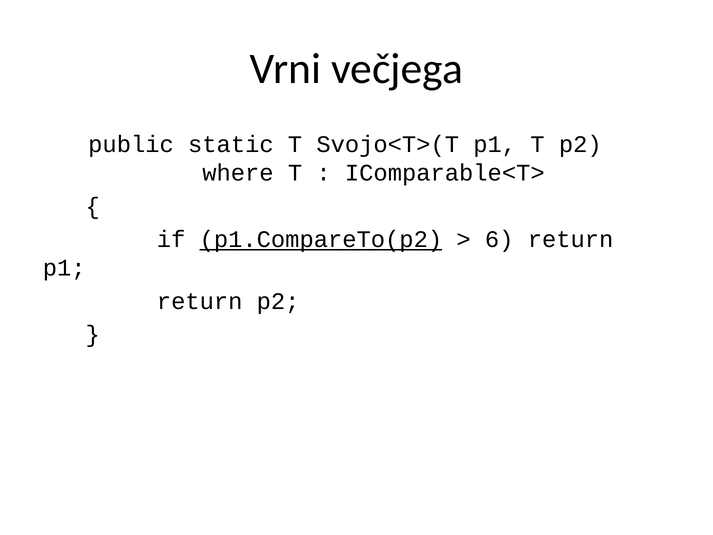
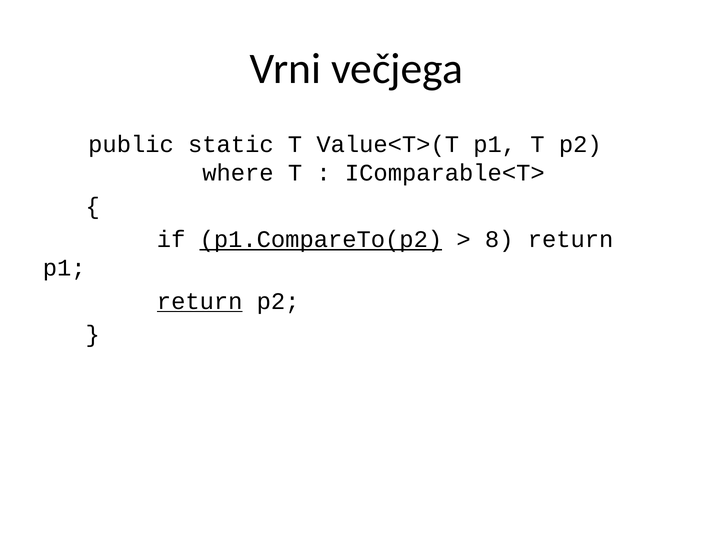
Svojo<T>(T: Svojo<T>(T -> Value<T>(T (388, 144)
6: 6 -> 8 (499, 239)
return underline: none -> present (200, 301)
